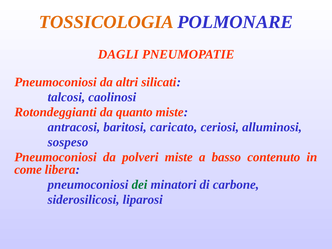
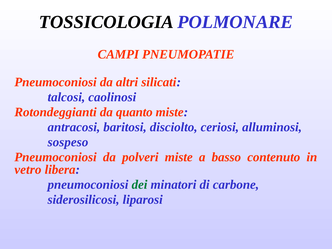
TOSSICOLOGIA colour: orange -> black (106, 22)
DAGLI: DAGLI -> CAMPI (118, 54)
caricato: caricato -> disciolto (174, 127)
come: come -> vetro (28, 170)
